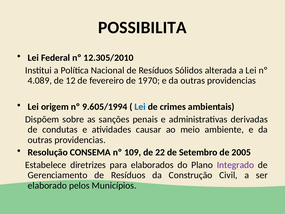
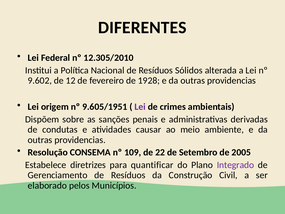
POSSIBILITA: POSSIBILITA -> DIFERENTES (142, 28)
4.089: 4.089 -> 9.602 (40, 80)
1970: 1970 -> 1928 (149, 80)
9.605/1994: 9.605/1994 -> 9.605/1951 (105, 107)
Lei colour: blue -> purple (140, 107)
elaborados: elaborados -> quantificar (152, 165)
